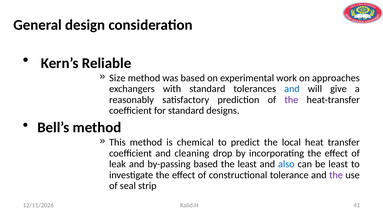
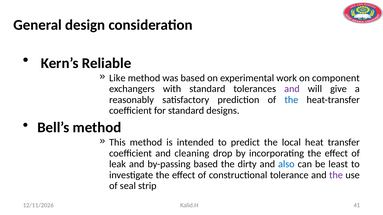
Size: Size -> Like (117, 78)
approaches: approaches -> component (336, 78)
and colour: blue -> purple (292, 89)
the colour: purple -> blue (291, 100)
chemical: chemical -> intended (195, 143)
the least: least -> dirty (247, 164)
